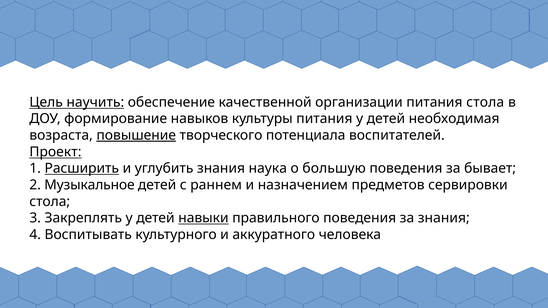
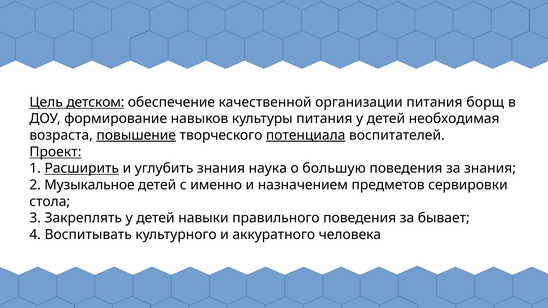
научить: научить -> детском (95, 102)
питания стола: стола -> борщ (485, 102)
потенциала underline: none -> present (306, 135)
за бывает: бывает -> знания (490, 169)
раннем: раннем -> именно (216, 185)
навыки underline: present -> none (203, 218)
за знания: знания -> бывает (444, 218)
